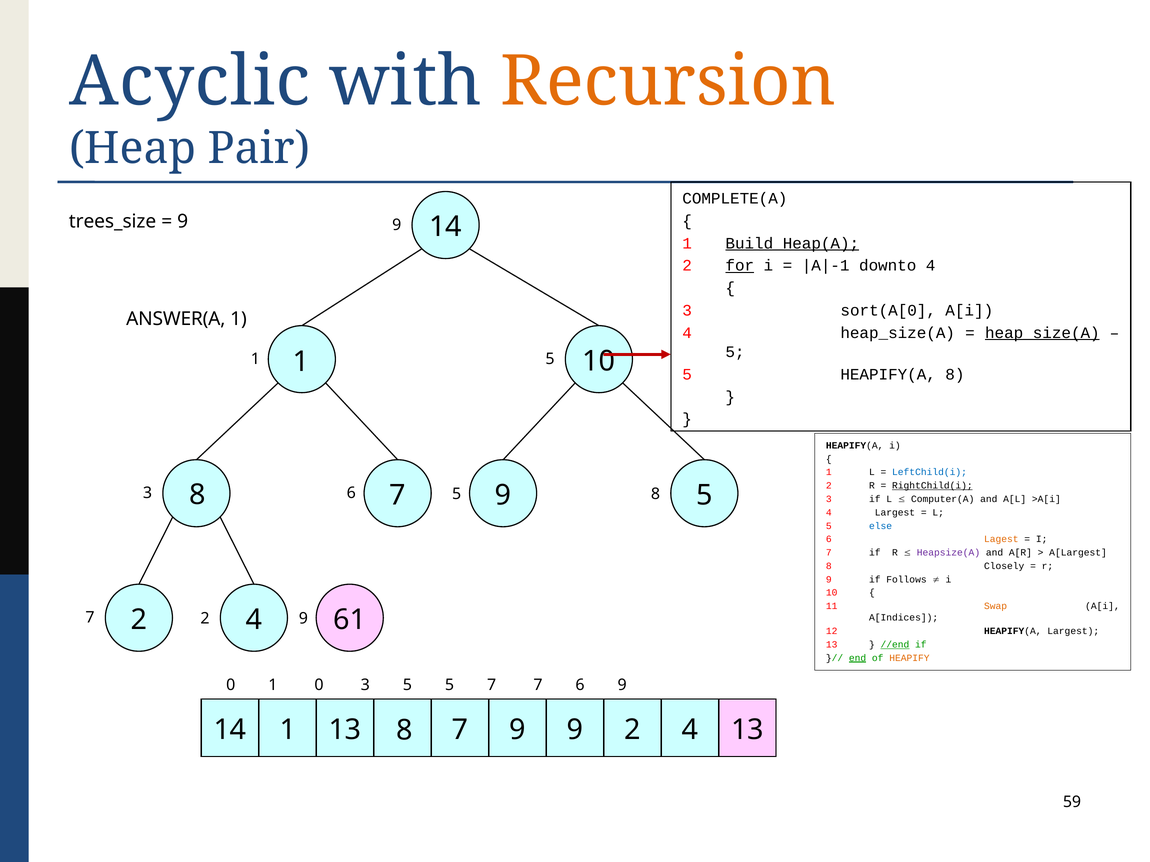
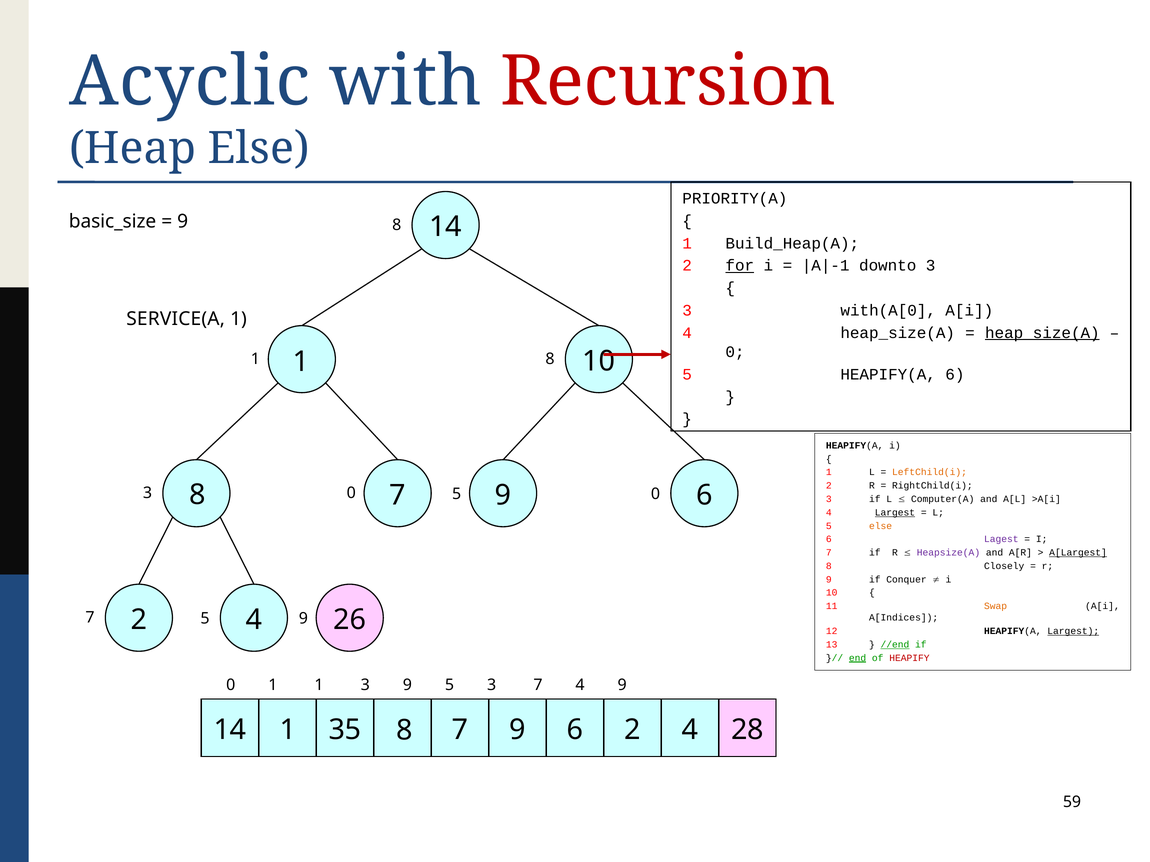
Recursion colour: orange -> red (668, 82)
Heap Pair: Pair -> Else (259, 149)
COMPLETE(A: COMPLETE(A -> PRIORITY(A (735, 199)
trees_size: trees_size -> basic_size (113, 221)
9: 9 -> 8 (397, 225)
Build_Heap(A underline: present -> none (792, 243)
downto 4: 4 -> 3 (931, 266)
sort(A[0: sort(A[0 -> with(A[0 (888, 311)
ANSWER(A: ANSWER(A -> SERVICE(A (176, 319)
5: 5 -> 0 (735, 352)
1 5: 5 -> 8 (550, 359)
HEAPIFY(A 8: 8 -> 6 (955, 375)
LeftChild(i colour: blue -> orange (930, 473)
RightChild(i underline: present -> none (932, 486)
5: 5 -> 6 (704, 495)
3 6: 6 -> 0 (351, 493)
5 8: 8 -> 0 (655, 494)
Largest underline: none -> present (895, 513)
else colour: blue -> orange (881, 526)
Lagest colour: orange -> purple (1001, 540)
A[Largest underline: none -> present (1078, 553)
Follows: Follows -> Conquer (906, 580)
61: 61 -> 26 (350, 620)
7 2: 2 -> 5 (205, 619)
Largest underline: none -> present (1073, 631)
HEAPIFY colour: orange -> red (909, 658)
0 1 0: 0 -> 1 (319, 685)
3 5: 5 -> 9 (407, 685)
5 7: 7 -> 3 (492, 685)
7 6: 6 -> 4 (580, 685)
14 13: 13 -> 35 (345, 730)
9: 9 -> 6 (575, 730)
4 13: 13 -> 28 (747, 730)
